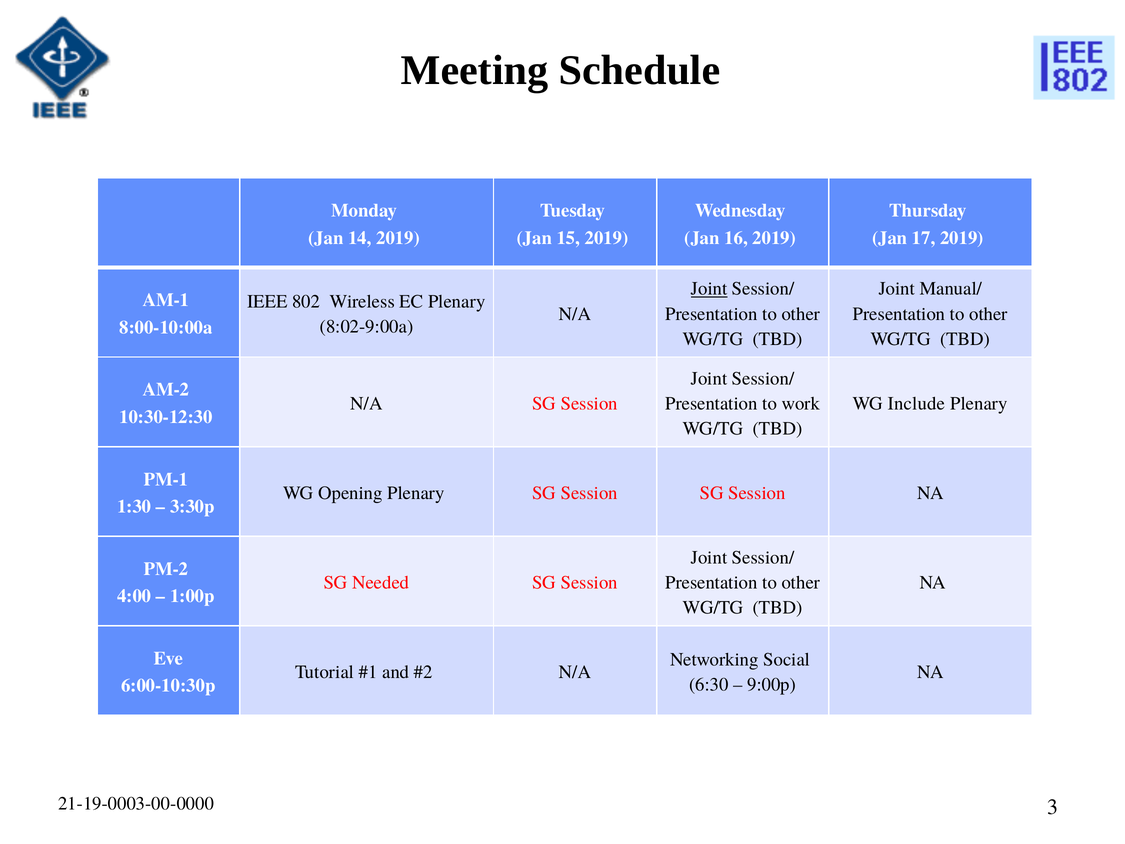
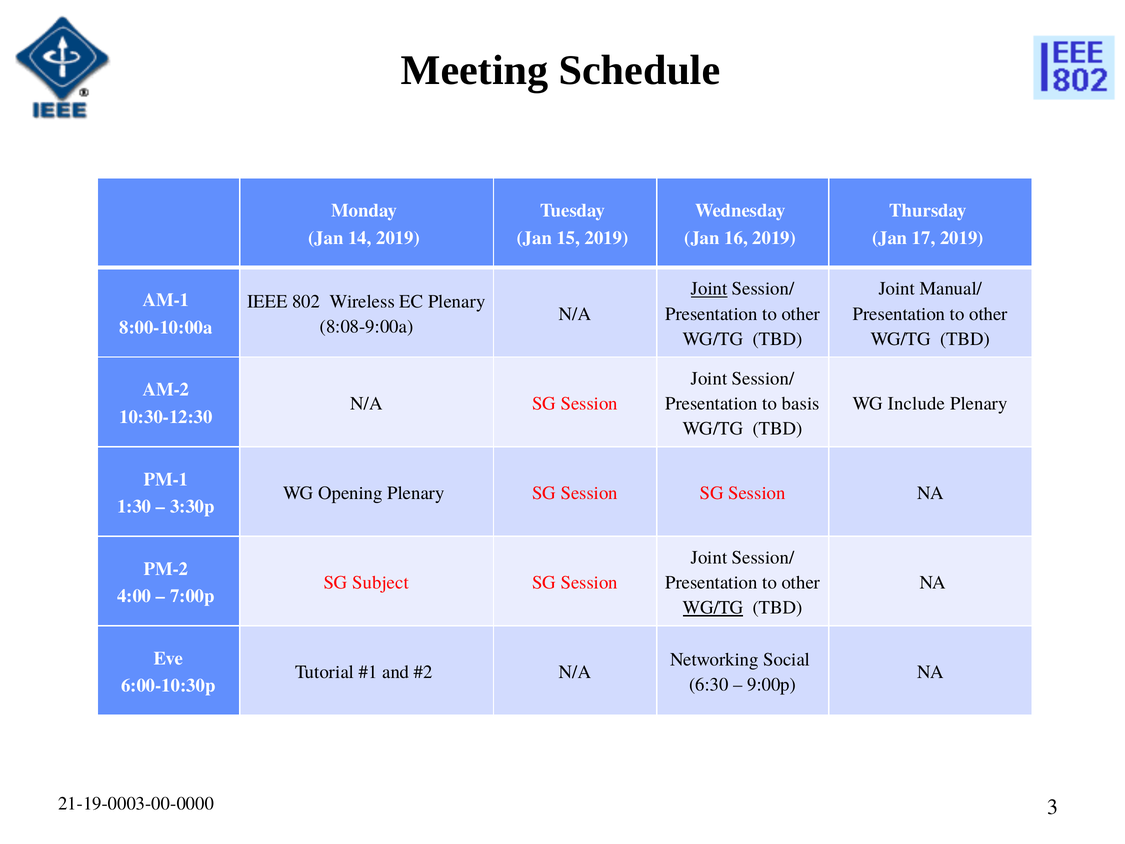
8:02-9:00a: 8:02-9:00a -> 8:08-9:00a (367, 326)
work: work -> basis (801, 403)
Needed: Needed -> Subject (381, 582)
1:00p: 1:00p -> 7:00p (192, 596)
WG/TG underline: none -> present (713, 608)
